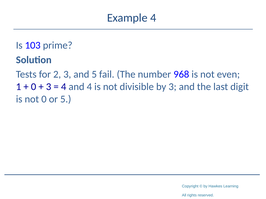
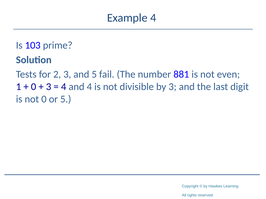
968: 968 -> 881 (181, 74)
